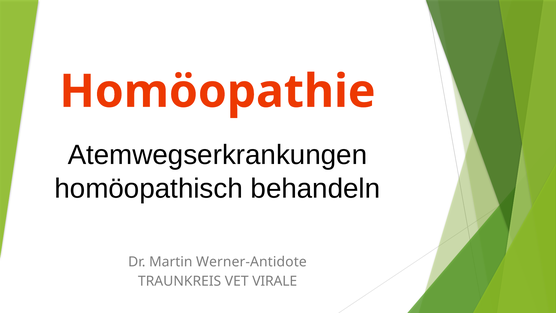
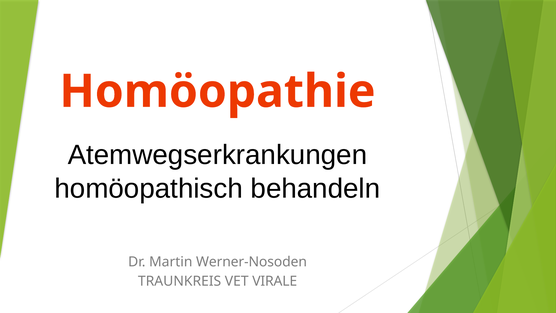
Werner-Antidote: Werner-Antidote -> Werner-Nosoden (251, 262)
